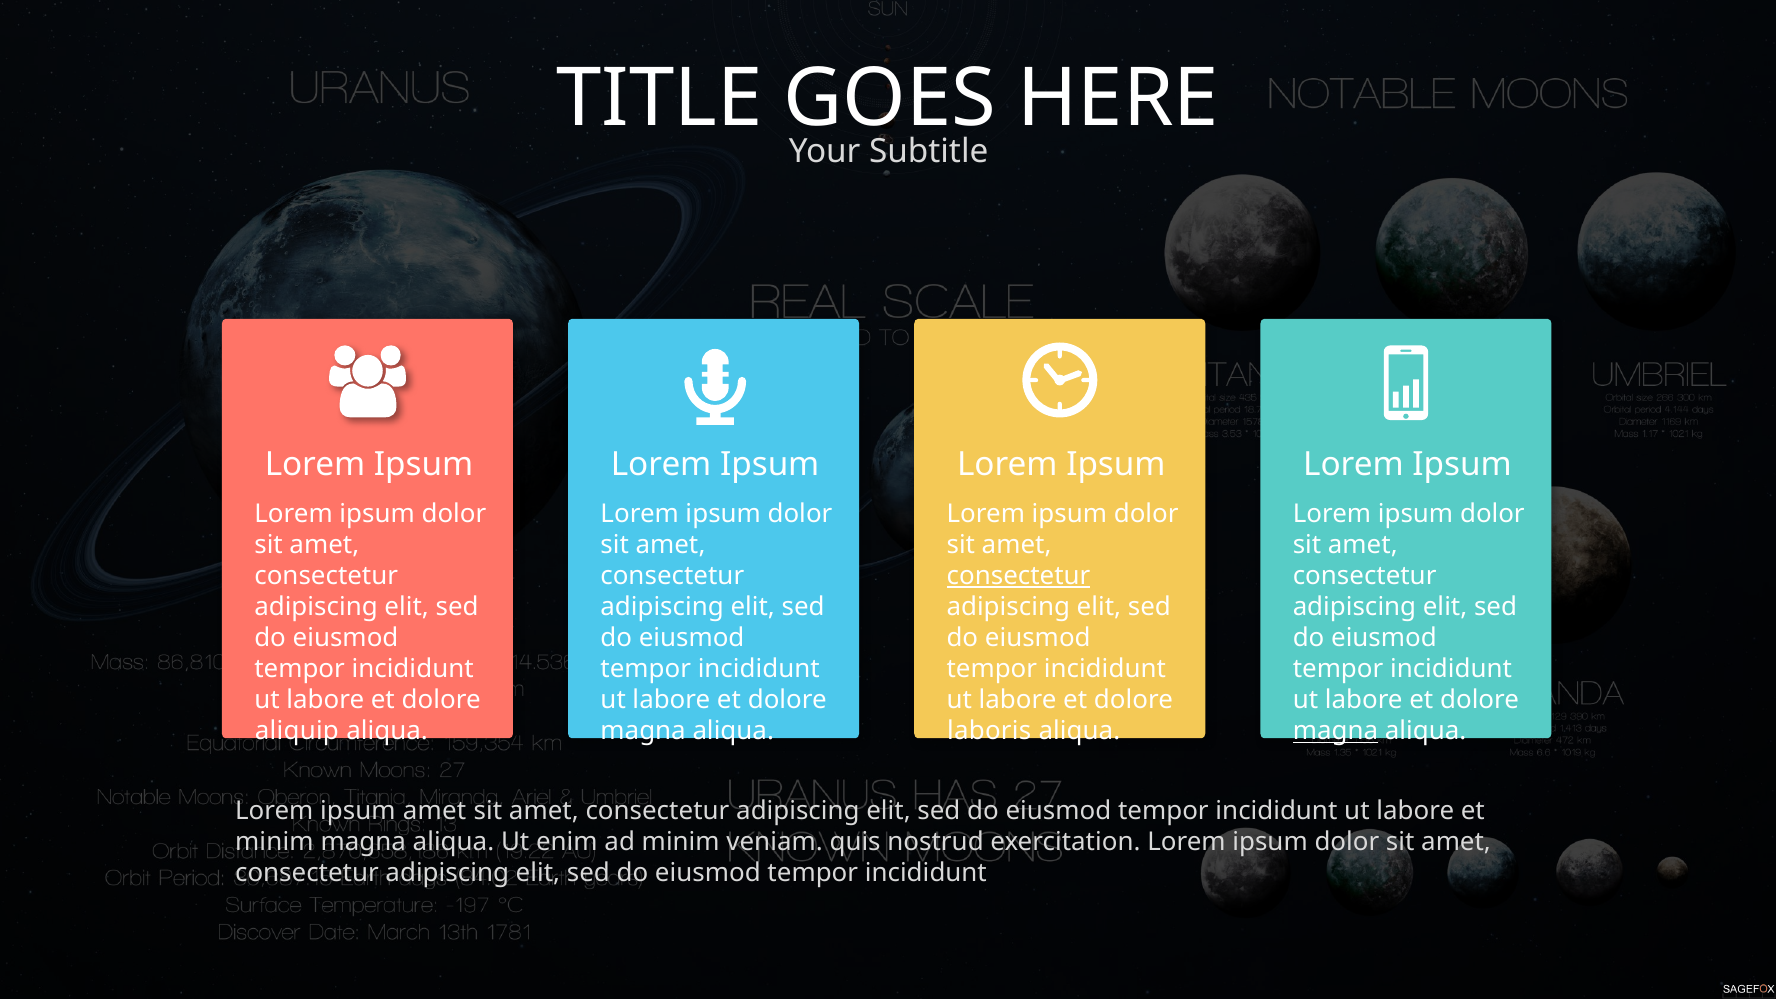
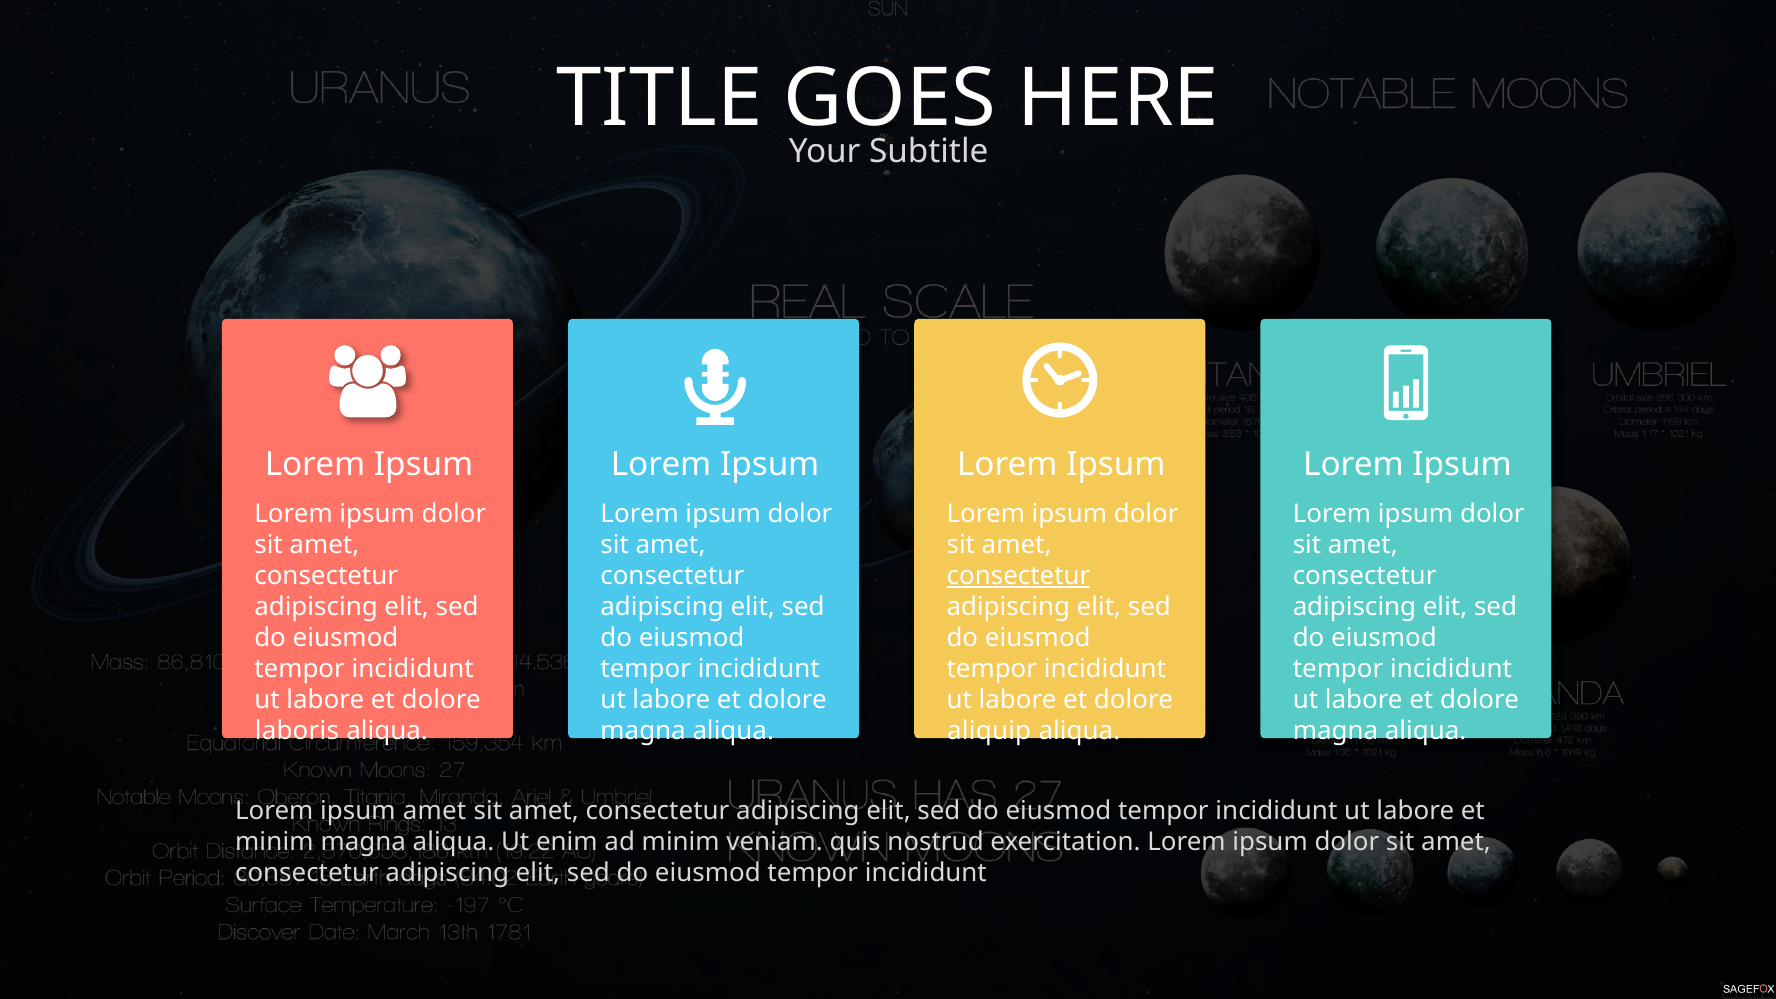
aliquip: aliquip -> laboris (297, 731)
laboris: laboris -> aliquip (989, 731)
magna underline: present -> none (1335, 731)
